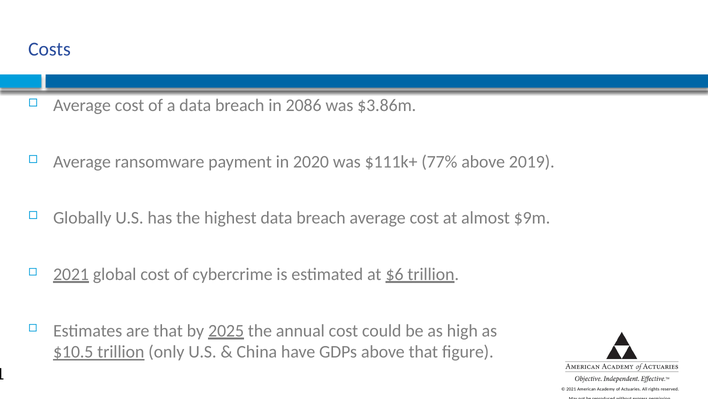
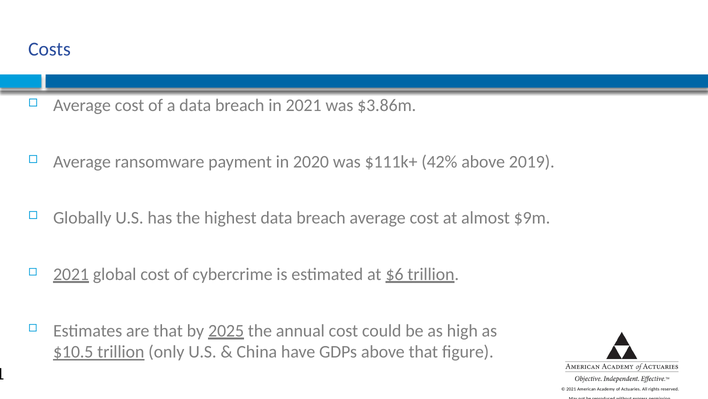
in 2086: 2086 -> 2021 (304, 105)
77%: 77% -> 42% (439, 161)
